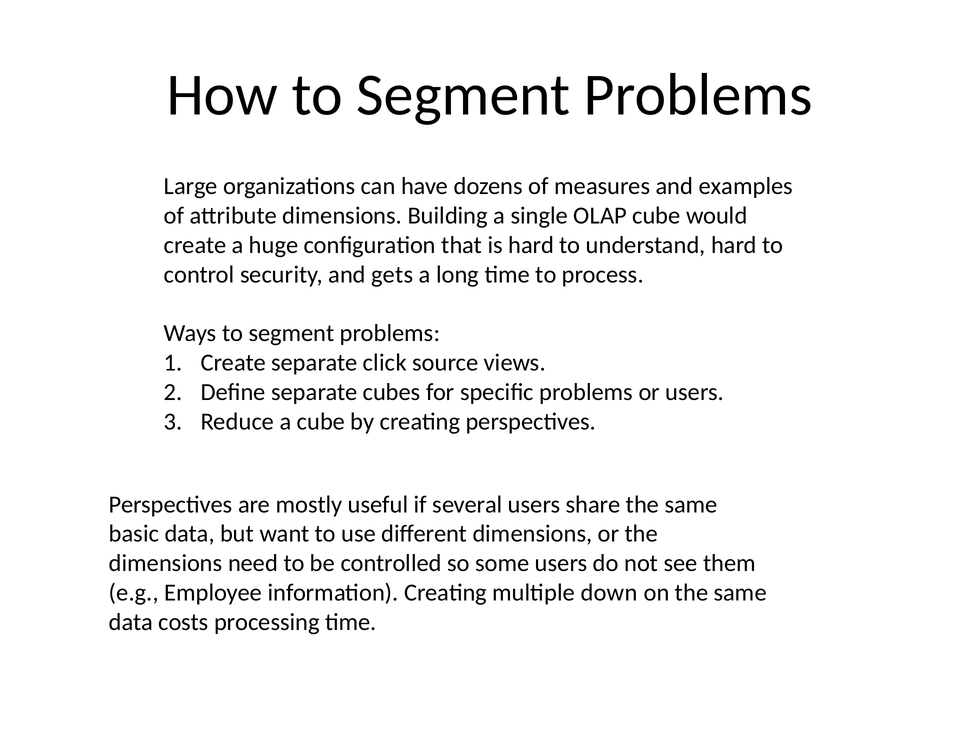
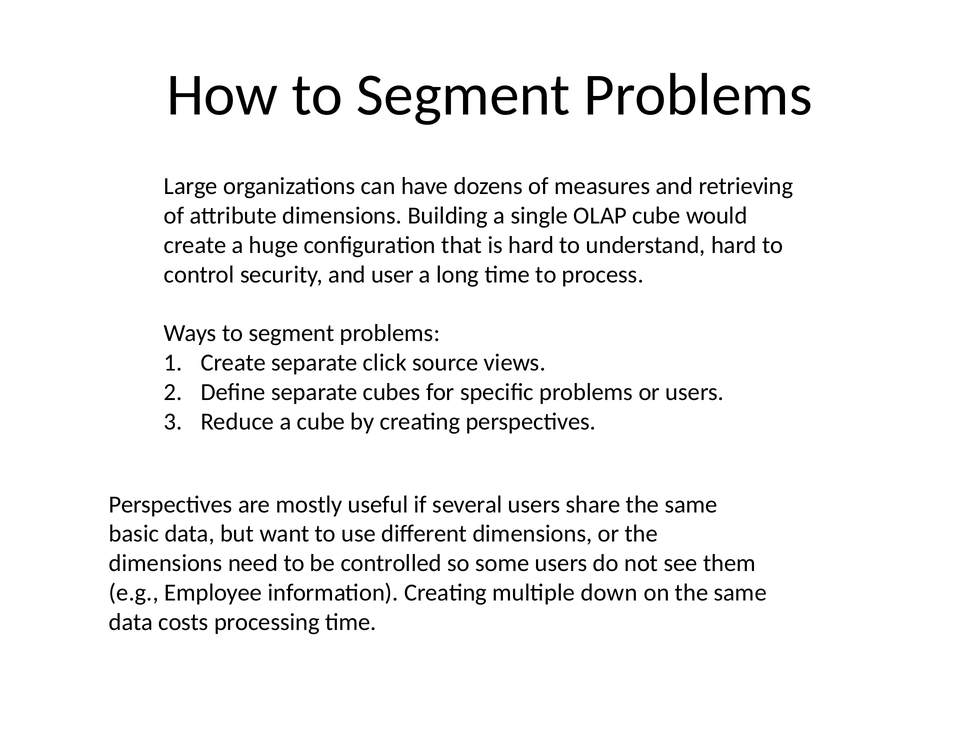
examples: examples -> retrieving (746, 186)
gets: gets -> user (392, 275)
